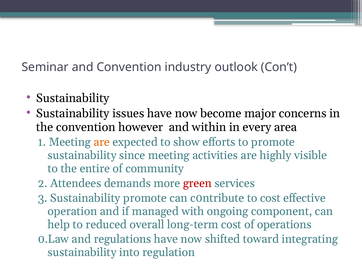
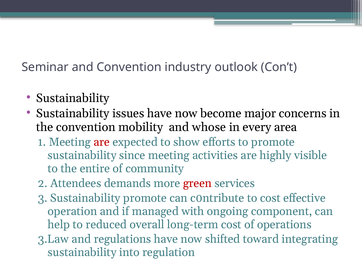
however: however -> mobility (141, 127)
within: within -> whose (209, 127)
are colour: orange -> red (102, 142)
0.Law: 0.Law -> 3.Law (53, 239)
